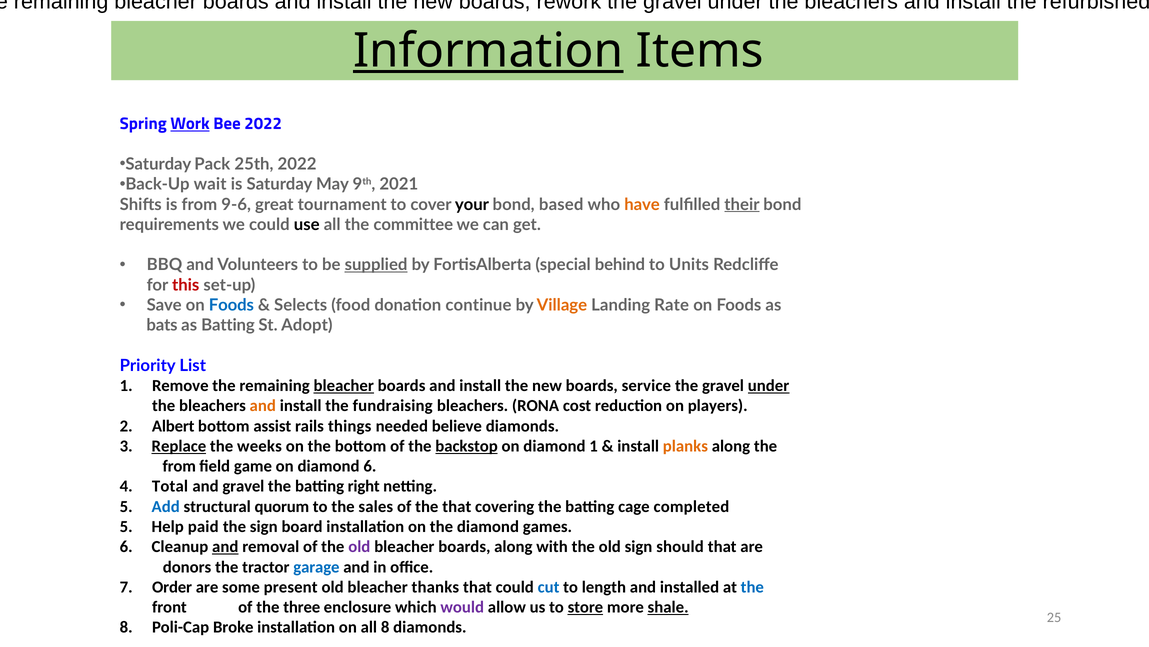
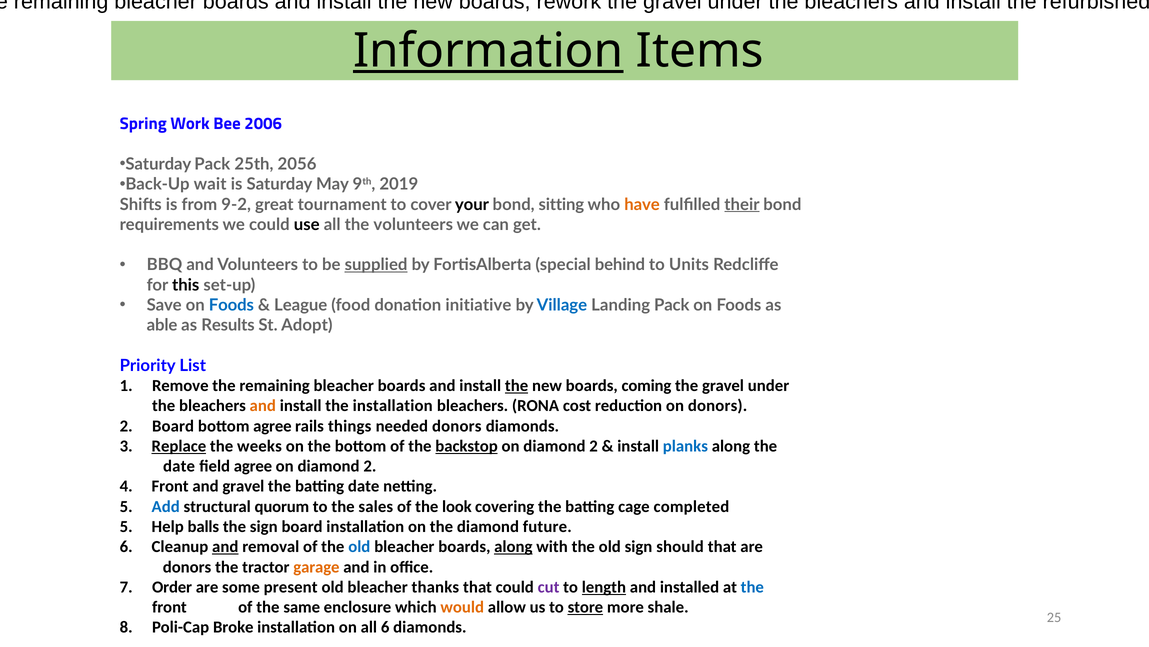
Work underline: present -> none (190, 124)
Bee 2022: 2022 -> 2006 (263, 124)
25th 2022: 2022 -> 2056 (297, 164)
2021: 2021 -> 2019 (399, 184)
9-6: 9-6 -> 9-2 (236, 204)
based: based -> sitting (561, 204)
the committee: committee -> volunteers (413, 224)
this colour: red -> black (186, 285)
Selects: Selects -> League (301, 305)
continue: continue -> initiative (478, 305)
Village colour: orange -> blue (562, 305)
Landing Rate: Rate -> Pack (672, 305)
bats: bats -> able (162, 325)
as Batting: Batting -> Results (228, 325)
bleacher underline: present -> none (344, 385)
the underline: none -> present (517, 385)
service: service -> coming (646, 385)
under underline: present -> none (769, 385)
the fundraising: fundraising -> installation (393, 405)
on players: players -> donors (718, 405)
Albert: Albert -> Board (173, 426)
bottom assist: assist -> agree (272, 426)
needed believe: believe -> donors (457, 426)
1: 1 -> 2 (594, 446)
planks colour: orange -> blue (685, 446)
from: from -> date (179, 466)
field game: game -> agree (253, 466)
6: 6 -> 2 (370, 466)
4 Total: Total -> Front (170, 486)
batting right: right -> date (364, 486)
the that: that -> look (457, 506)
paid: paid -> balls (203, 526)
games: games -> future (547, 526)
old colour: purple -> blue (359, 546)
along underline: none -> present (513, 546)
garage colour: blue -> orange (316, 566)
cut colour: blue -> purple (549, 587)
length underline: none -> present (604, 587)
three: three -> same (302, 607)
would colour: purple -> orange (462, 607)
shale underline: present -> none (668, 607)
all 8: 8 -> 6 (385, 627)
